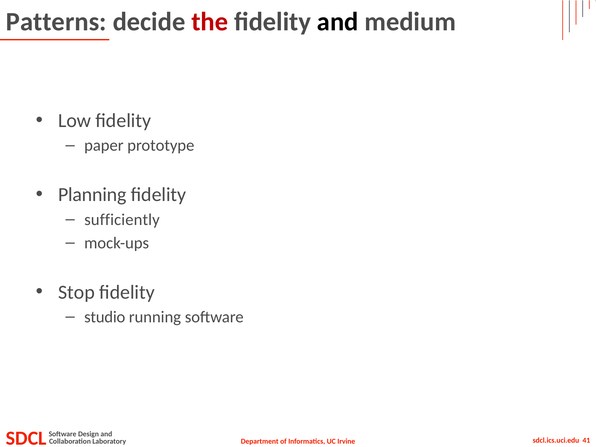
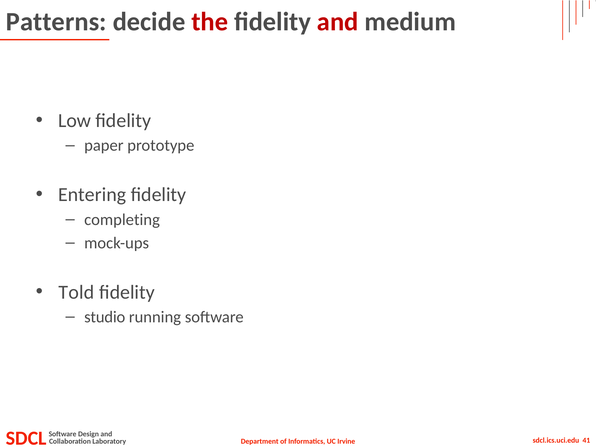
and colour: black -> red (338, 22)
Planning: Planning -> Entering (92, 195)
sufficiently: sufficiently -> completing (122, 220)
Stop: Stop -> Told (76, 292)
